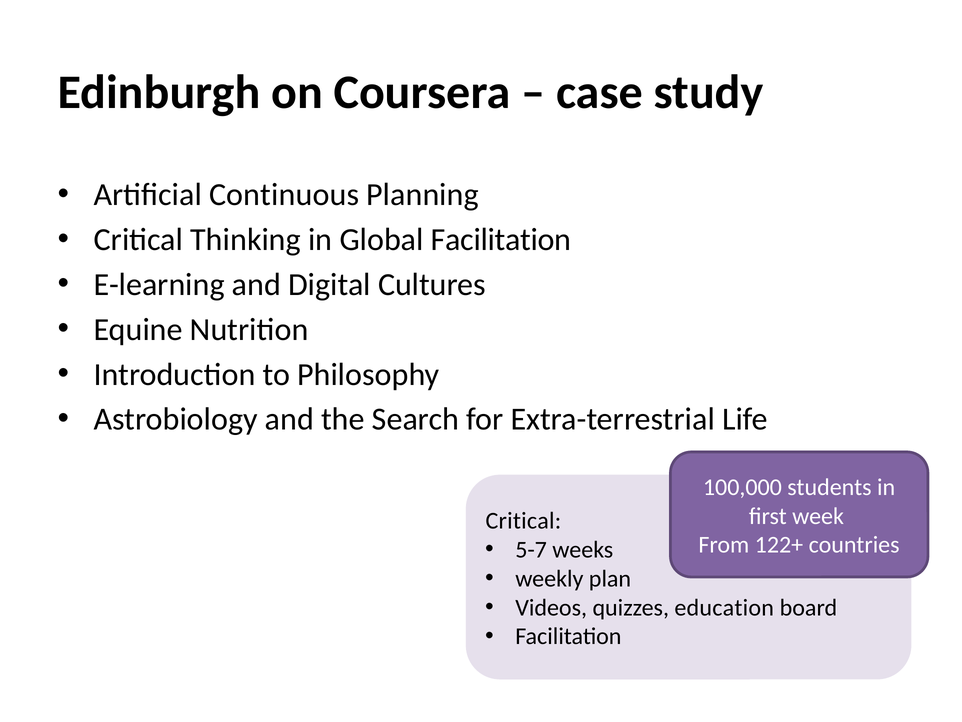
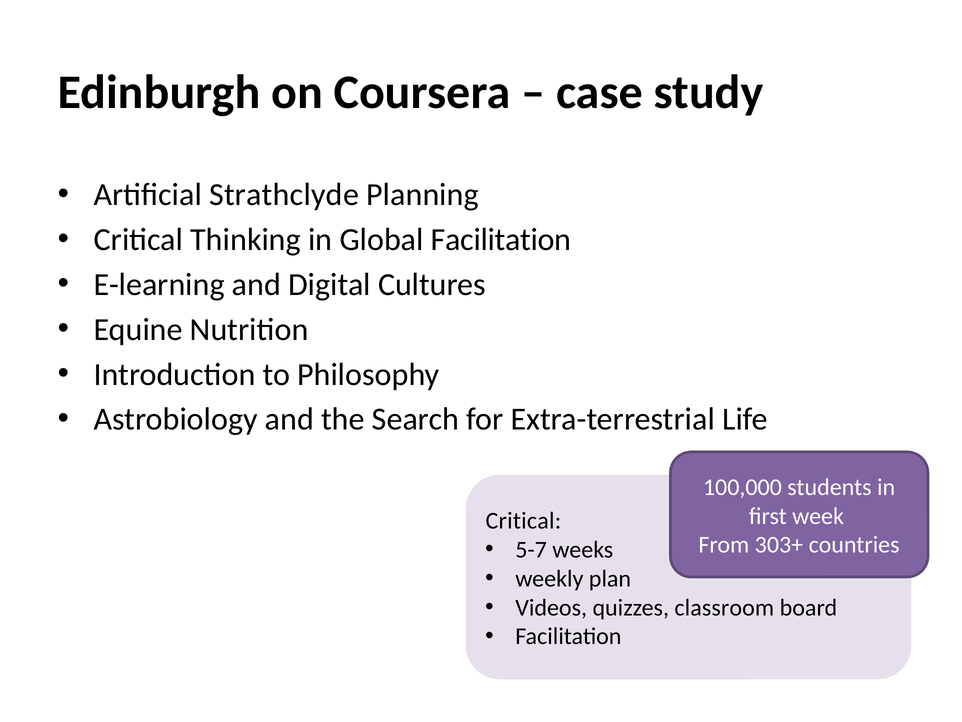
Continuous: Continuous -> Strathclyde (284, 195)
122+: 122+ -> 303+ (779, 545)
education: education -> classroom (724, 607)
